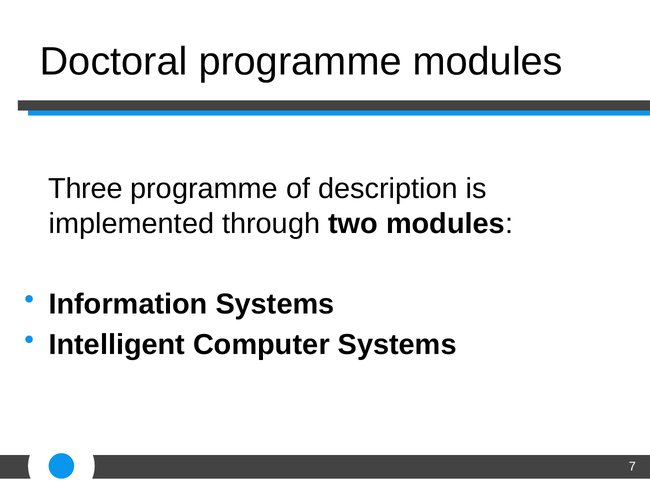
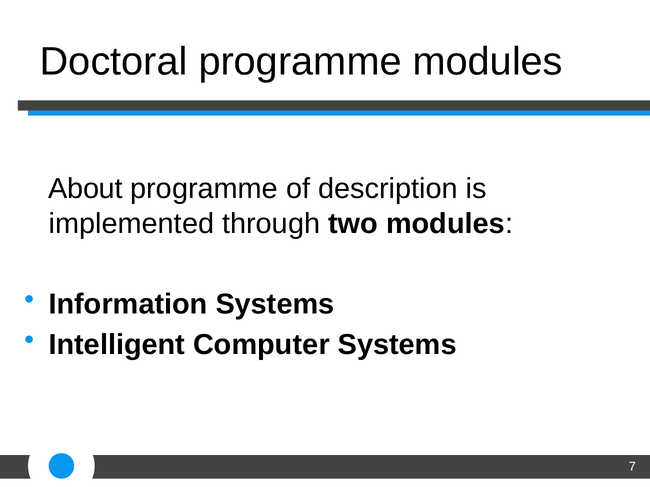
Three: Three -> About (85, 189)
